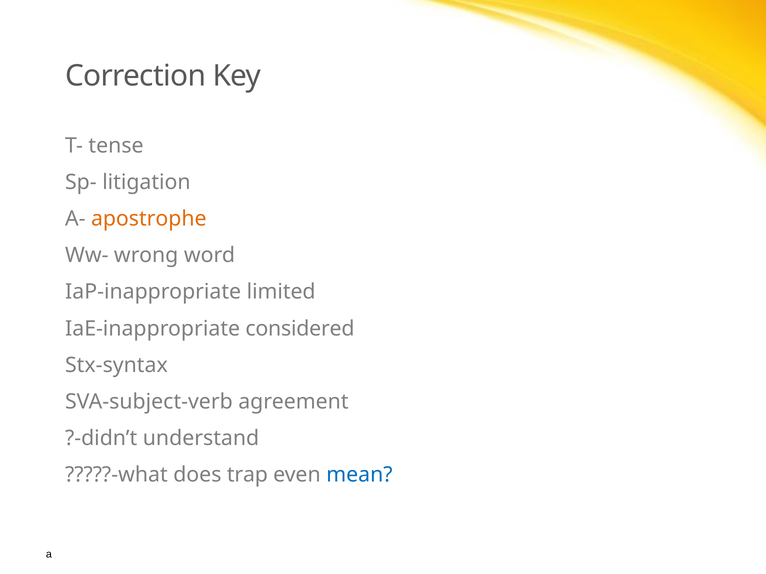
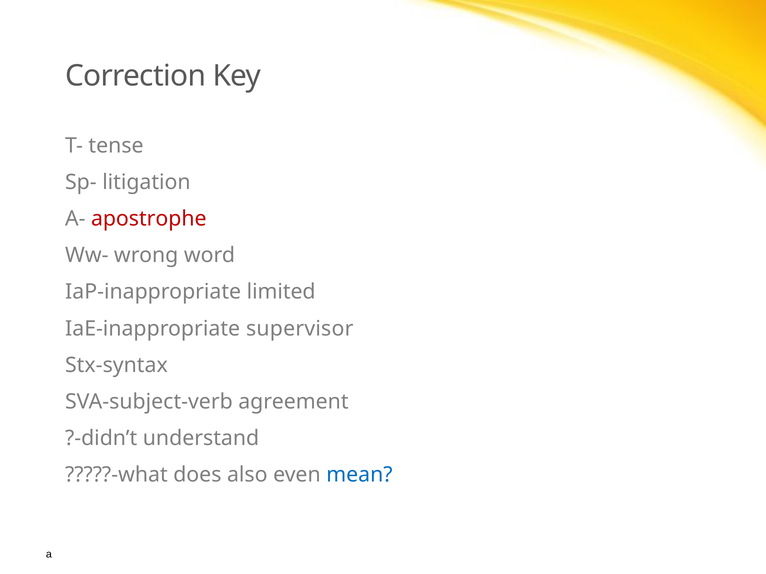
apostrophe colour: orange -> red (149, 219)
considered: considered -> supervisor (300, 329)
trap: trap -> also (247, 475)
